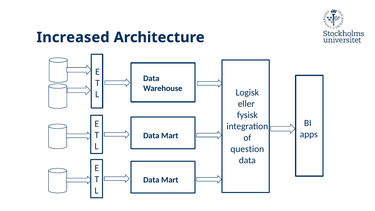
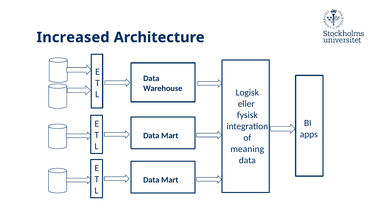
question: question -> meaning (247, 149)
